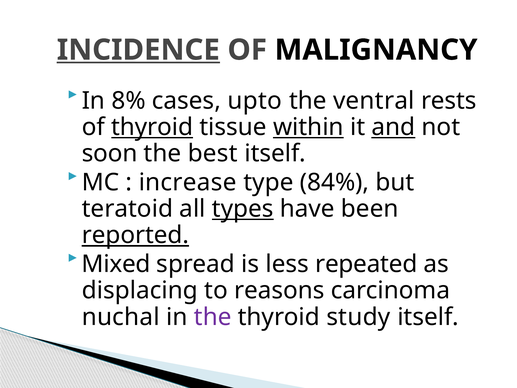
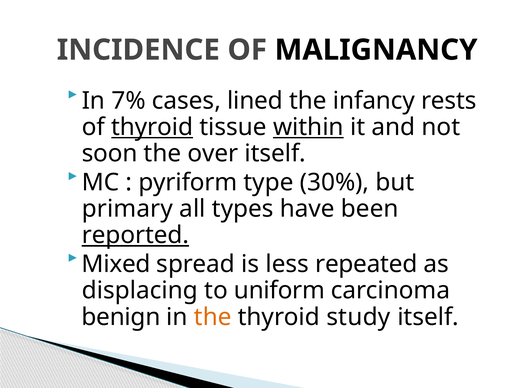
INCIDENCE underline: present -> none (138, 50)
8%: 8% -> 7% (129, 101)
upto: upto -> lined (255, 101)
ventral: ventral -> infancy (374, 101)
and underline: present -> none (393, 127)
best: best -> over (213, 153)
increase: increase -> pyriform (188, 182)
84%: 84% -> 30% (334, 182)
teratoid: teratoid -> primary (127, 209)
types underline: present -> none (243, 209)
reasons: reasons -> uniform (279, 290)
nuchal: nuchal -> benign (121, 317)
the colour: purple -> orange (213, 317)
